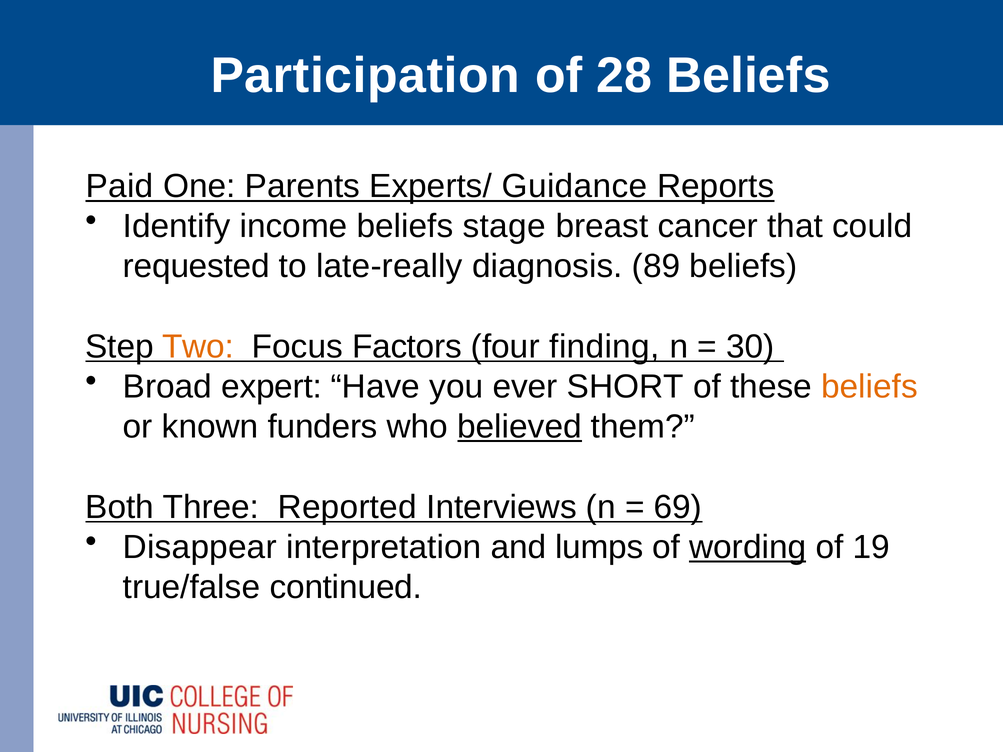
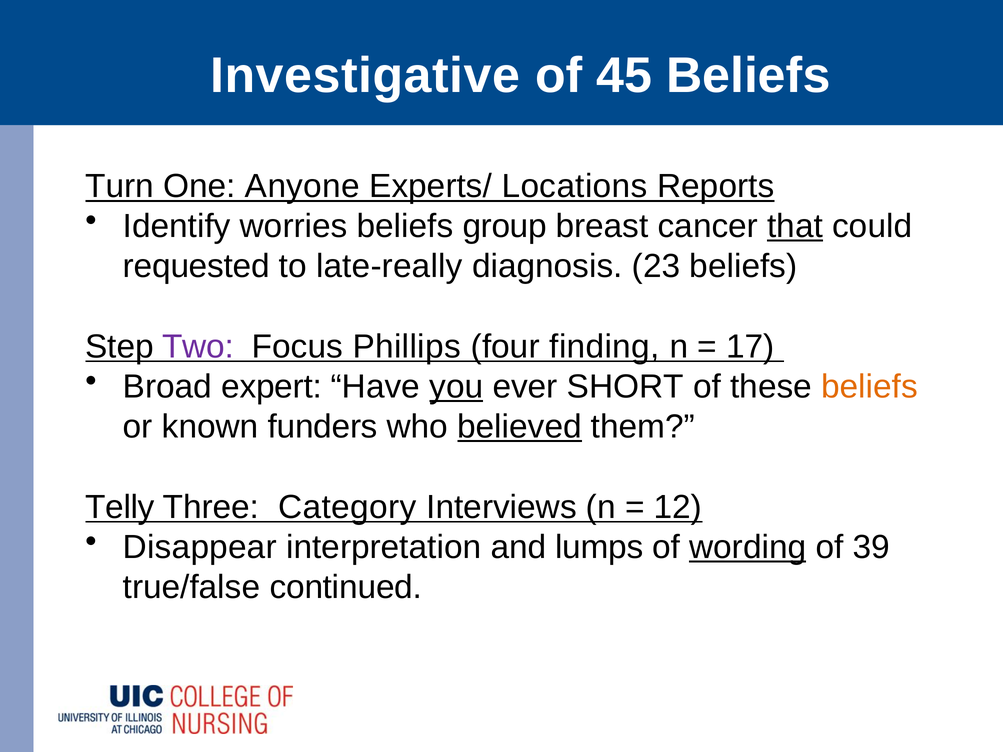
Participation: Participation -> Investigative (365, 76)
28: 28 -> 45 (624, 76)
Paid: Paid -> Turn (120, 186)
Parents: Parents -> Anyone (302, 186)
Guidance: Guidance -> Locations (575, 186)
income: income -> worries (294, 226)
stage: stage -> group (505, 226)
that underline: none -> present (795, 226)
89: 89 -> 23 (656, 266)
Two colour: orange -> purple (198, 347)
Factors: Factors -> Phillips (407, 347)
30: 30 -> 17 (750, 347)
you underline: none -> present (456, 387)
Both: Both -> Telly (120, 507)
Reported: Reported -> Category (347, 507)
69: 69 -> 12 (678, 507)
19: 19 -> 39 (871, 547)
